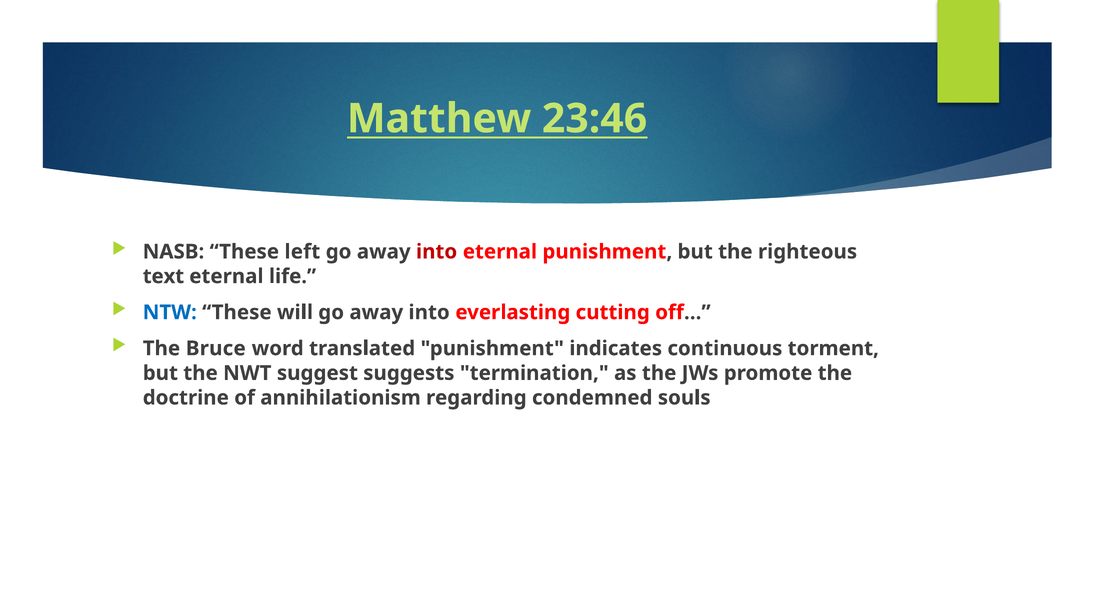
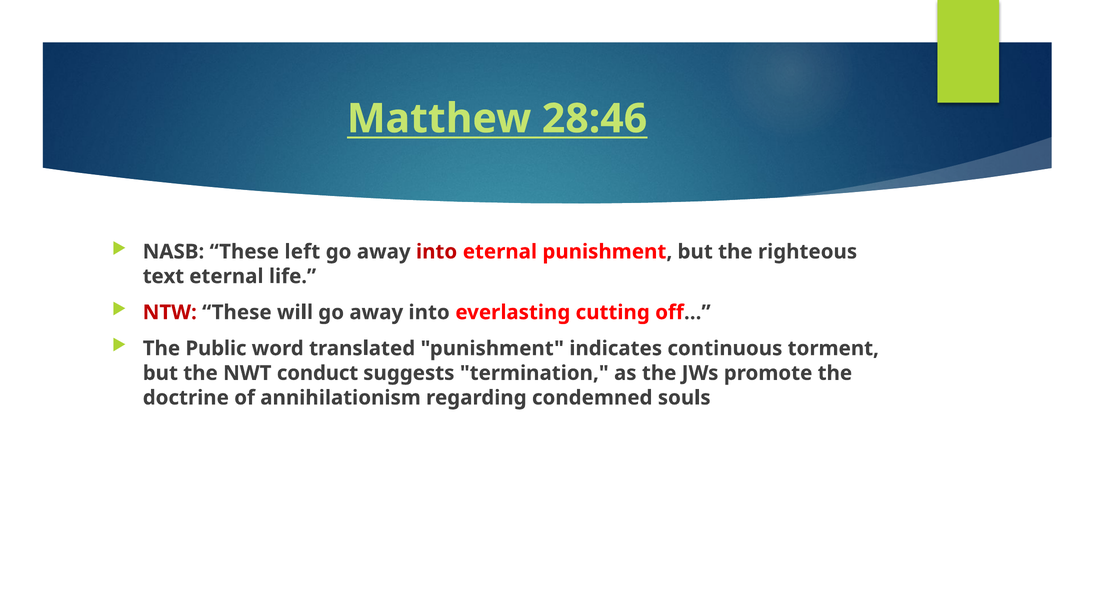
23:46: 23:46 -> 28:46 (595, 119)
NTW colour: blue -> red (170, 312)
Bruce: Bruce -> Public (216, 348)
suggest: suggest -> conduct (317, 373)
